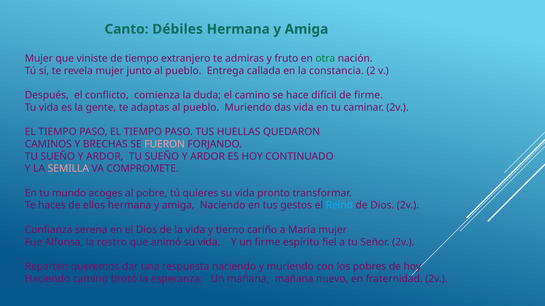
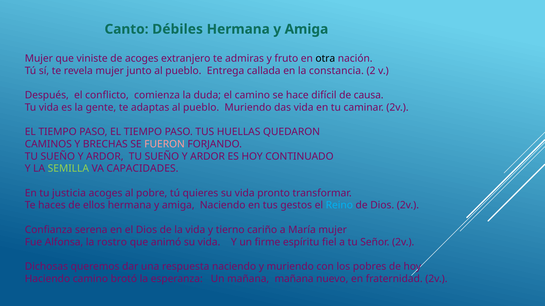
de tiempo: tiempo -> acoges (142, 59)
otra colour: green -> black (325, 59)
de firme: firme -> causa (369, 95)
SEMILLA colour: pink -> light green (68, 169)
COMPROMETE: COMPROMETE -> CAPACIDADES (142, 169)
mundo: mundo -> justicia (69, 193)
Reparten: Reparten -> Dichosas (46, 267)
